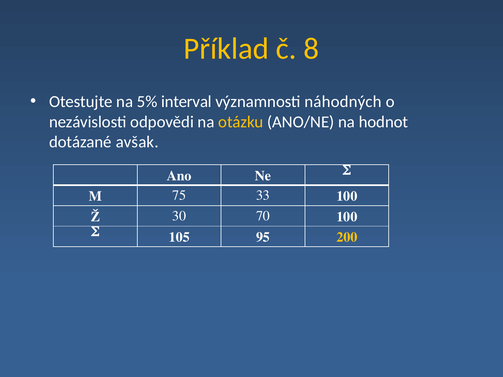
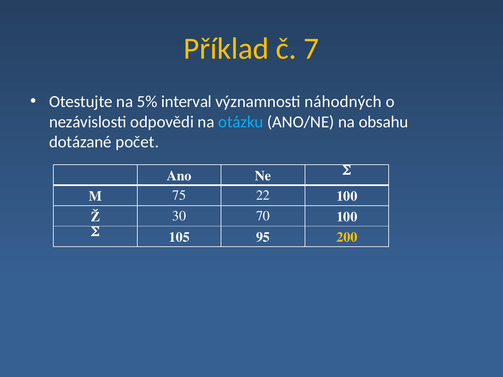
8: 8 -> 7 (311, 49)
otázku colour: yellow -> light blue (241, 122)
hodnot: hodnot -> obsahu (383, 122)
avšak: avšak -> počet (137, 142)
33: 33 -> 22 (263, 195)
